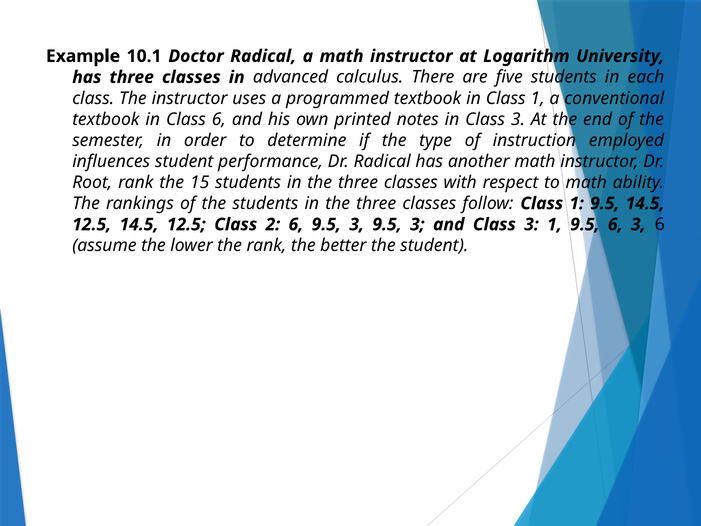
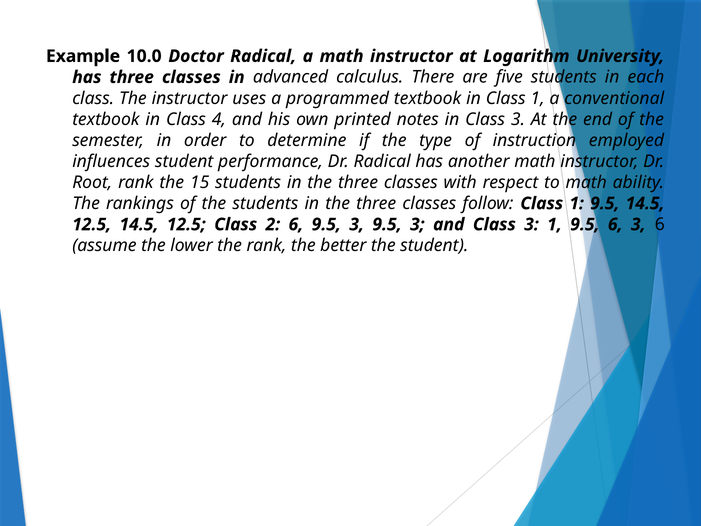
10.1: 10.1 -> 10.0 (144, 56)
Class 6: 6 -> 4 (219, 119)
